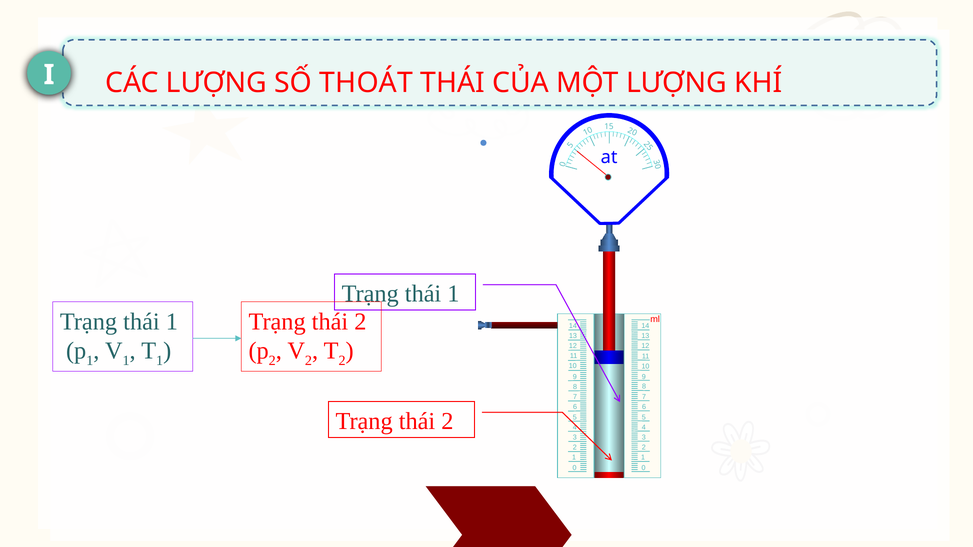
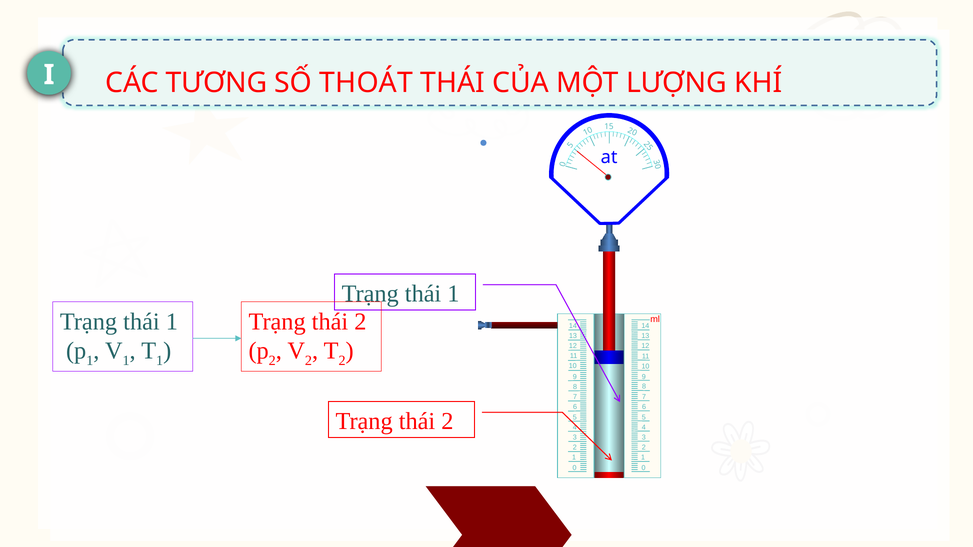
CÁC LƯỢNG: LƯỢNG -> TƯƠNG (217, 83)
